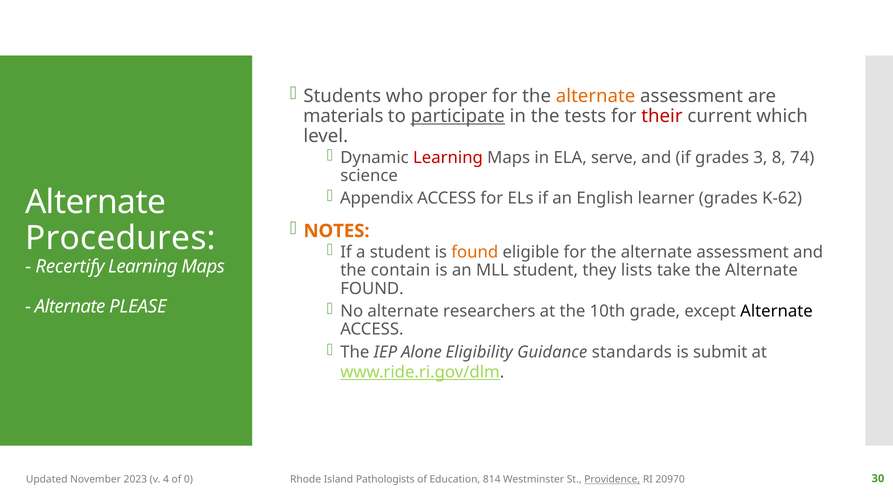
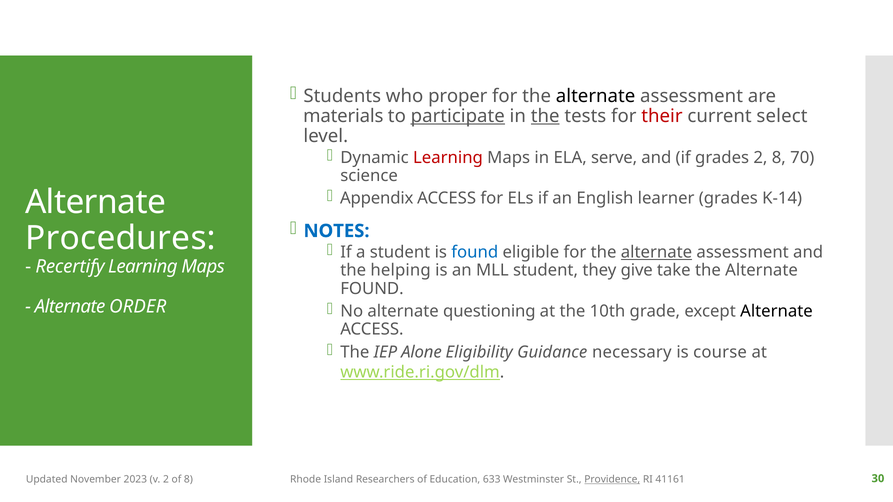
alternate colour: orange -> black (596, 96)
the underline: none -> present (545, 116)
which: which -> select (782, 116)
grades 3: 3 -> 2 (760, 158)
74: 74 -> 70 (802, 158)
K-62: K-62 -> K-14 (782, 199)
NOTES colour: orange -> blue (337, 231)
found colour: orange -> blue (475, 253)
alternate underline: none -> present (657, 253)
contain: contain -> helping (401, 271)
lists: lists -> give (637, 271)
PLEASE: PLEASE -> ORDER (138, 307)
researchers: researchers -> questioning (489, 311)
standards: standards -> necessary (632, 352)
submit: submit -> course (720, 352)
v 4: 4 -> 2 (166, 480)
of 0: 0 -> 8 (188, 480)
Pathologists: Pathologists -> Researchers (385, 480)
814: 814 -> 633 (492, 480)
20970: 20970 -> 41161 (670, 480)
